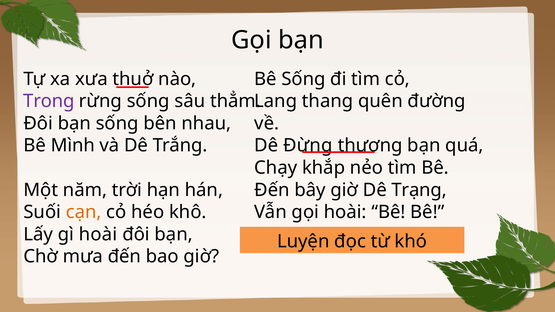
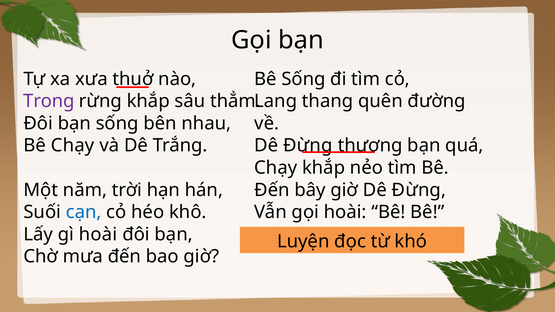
rừng sống: sống -> khắp (148, 101)
Bê Mình: Mình -> Chạy (73, 146)
giờ Dê Trạng: Trạng -> Đừng (419, 190)
cạn colour: orange -> blue (84, 212)
